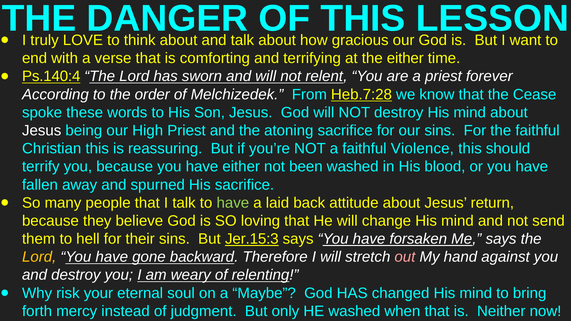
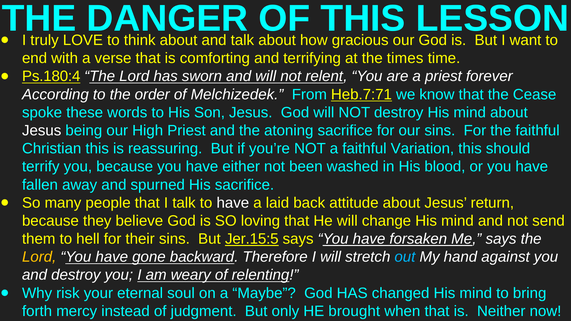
the either: either -> times (405, 58)
Ps.140:4: Ps.140:4 -> Ps.180:4 (51, 76)
Heb.7:28: Heb.7:28 -> Heb.7:71 (361, 94)
Violence: Violence -> Variation (422, 149)
have colour: light green -> white (233, 203)
Jer.15:3: Jer.15:3 -> Jer.15:5 (252, 239)
out colour: pink -> light blue (405, 257)
HE washed: washed -> brought (354, 311)
